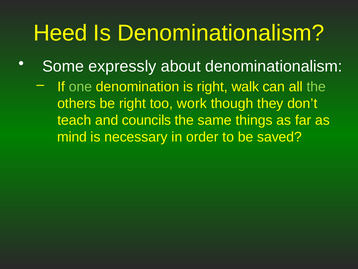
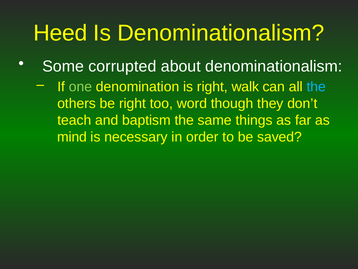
expressly: expressly -> corrupted (122, 66)
the colour: light green -> light blue (316, 87)
work: work -> word (192, 103)
councils: councils -> baptism (146, 120)
